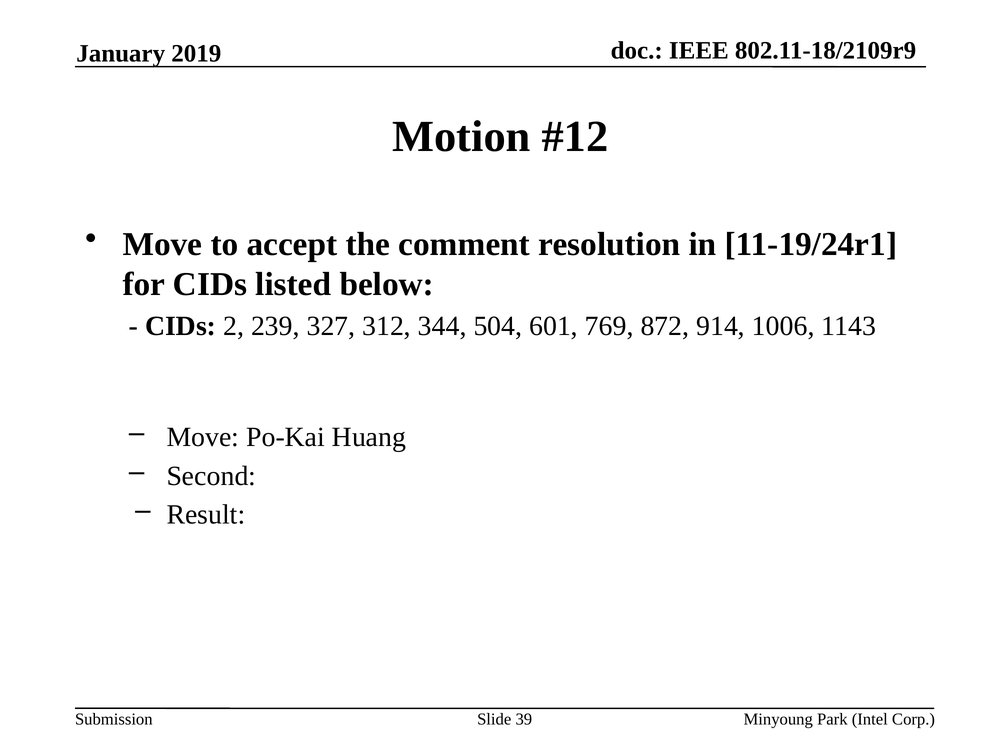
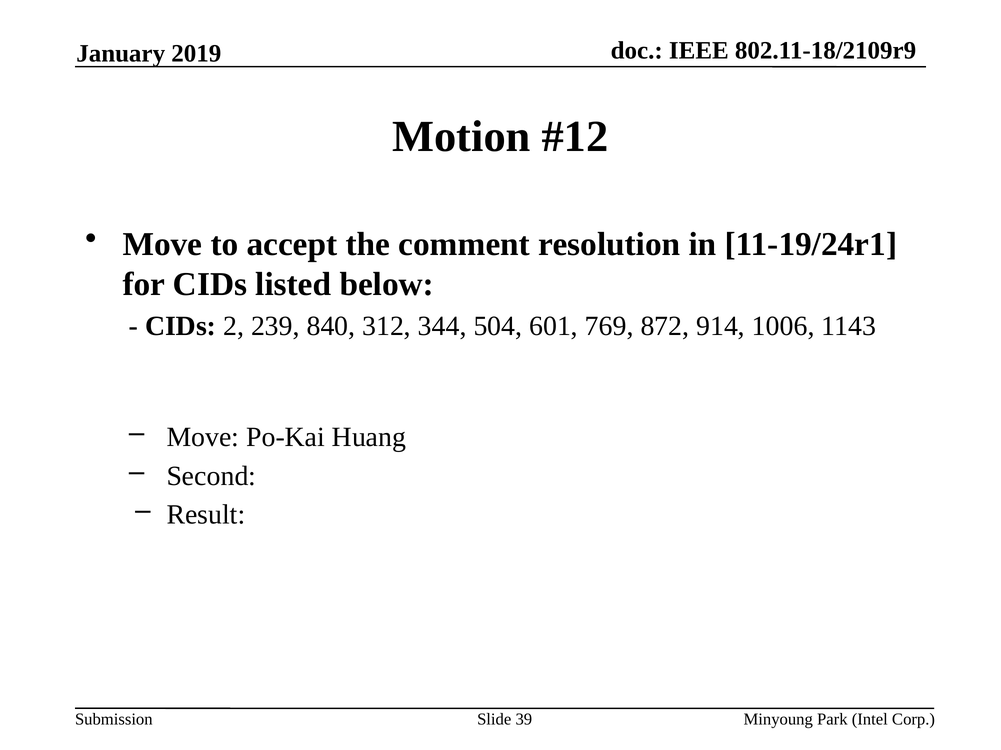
327: 327 -> 840 (331, 326)
